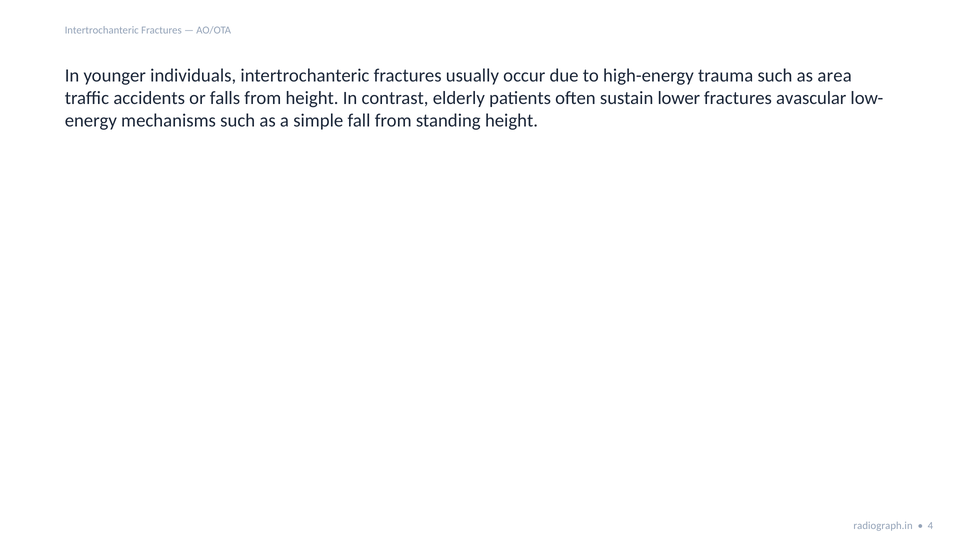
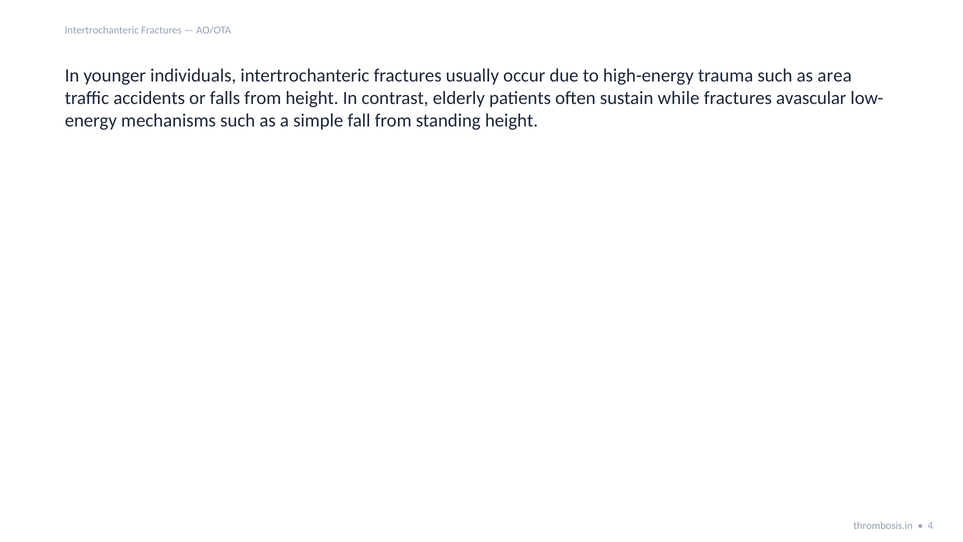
lower: lower -> while (679, 98)
radiograph.in: radiograph.in -> thrombosis.in (883, 526)
